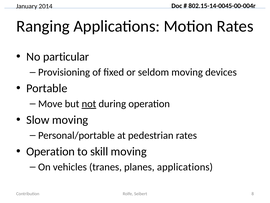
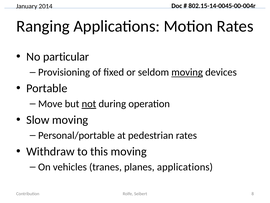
moving underline: none -> present (187, 72)
Operation: Operation -> Withdraw (50, 151)
skill: skill -> this (99, 151)
